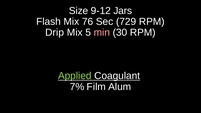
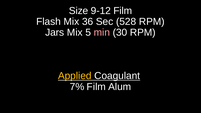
9-12 Jars: Jars -> Film (123, 11)
76: 76 -> 36 (88, 22)
729: 729 -> 528 (126, 22)
Drip: Drip -> Jars (55, 32)
Applied colour: light green -> yellow (75, 76)
